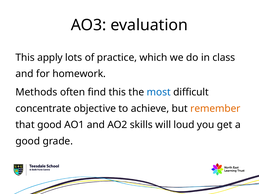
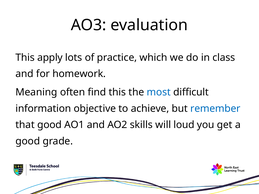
Methods: Methods -> Meaning (36, 92)
concentrate: concentrate -> information (43, 109)
remember colour: orange -> blue (215, 109)
